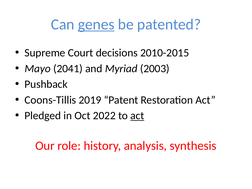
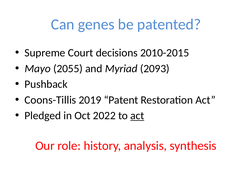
genes underline: present -> none (96, 24)
2041: 2041 -> 2055 (68, 69)
2003: 2003 -> 2093 (155, 69)
